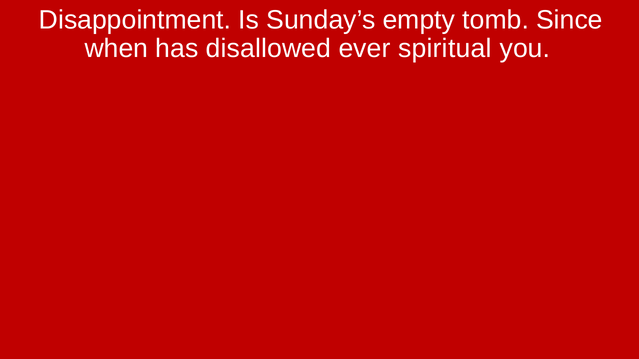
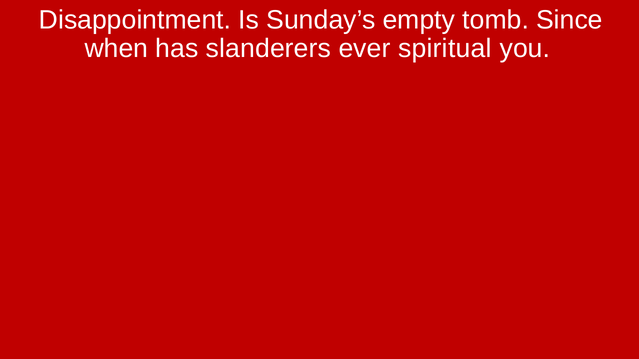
disallowed: disallowed -> slanderers (268, 49)
